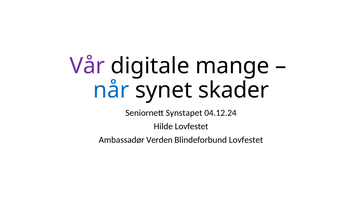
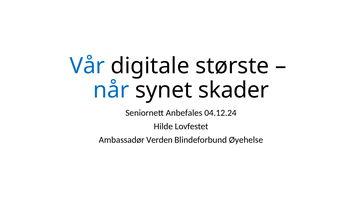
Vår colour: purple -> blue (87, 66)
mange: mange -> største (232, 66)
Synstapet: Synstapet -> Anbefales (184, 113)
Blindeforbund Lovfestet: Lovfestet -> Øyehelse (246, 140)
